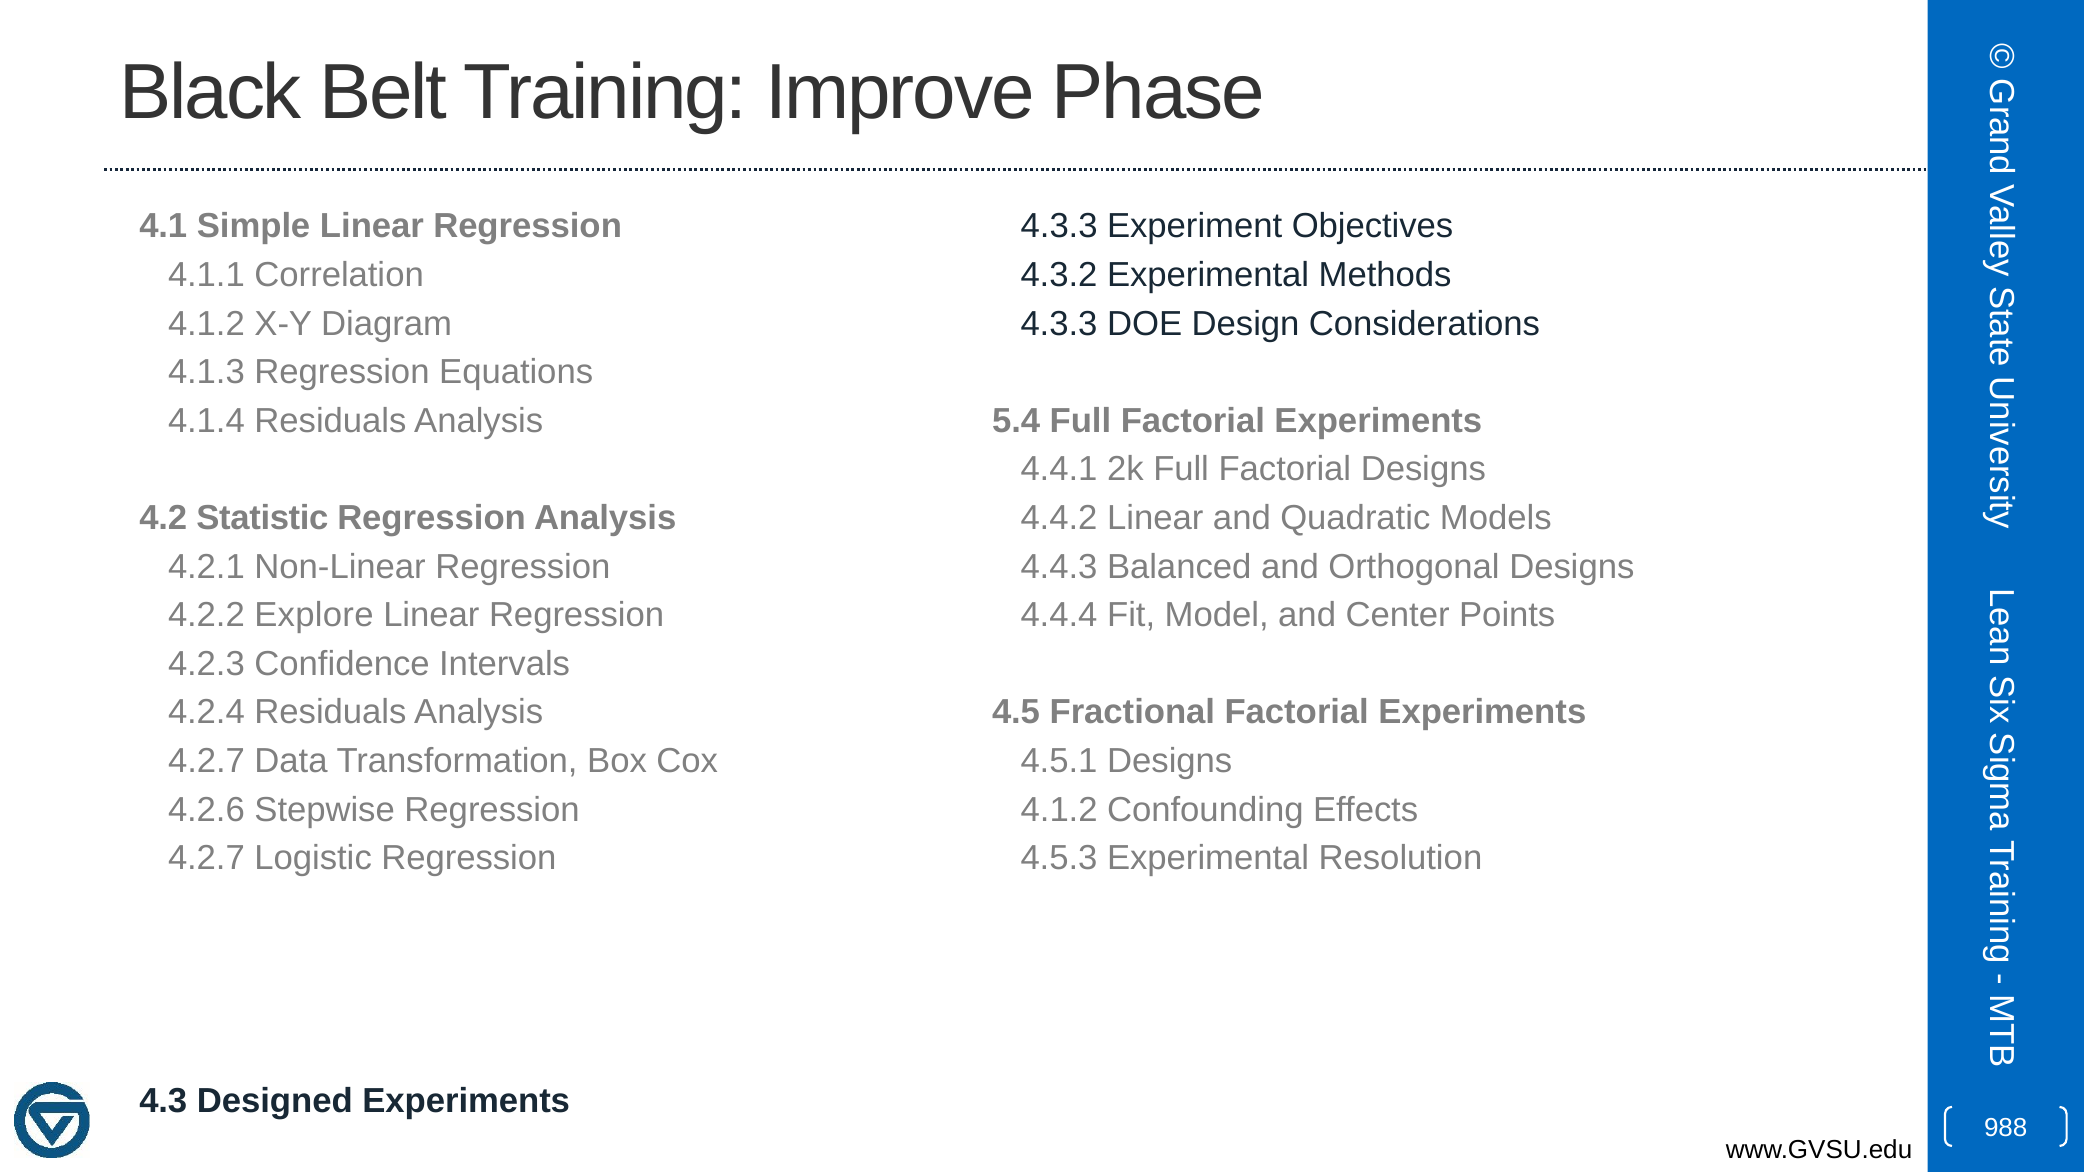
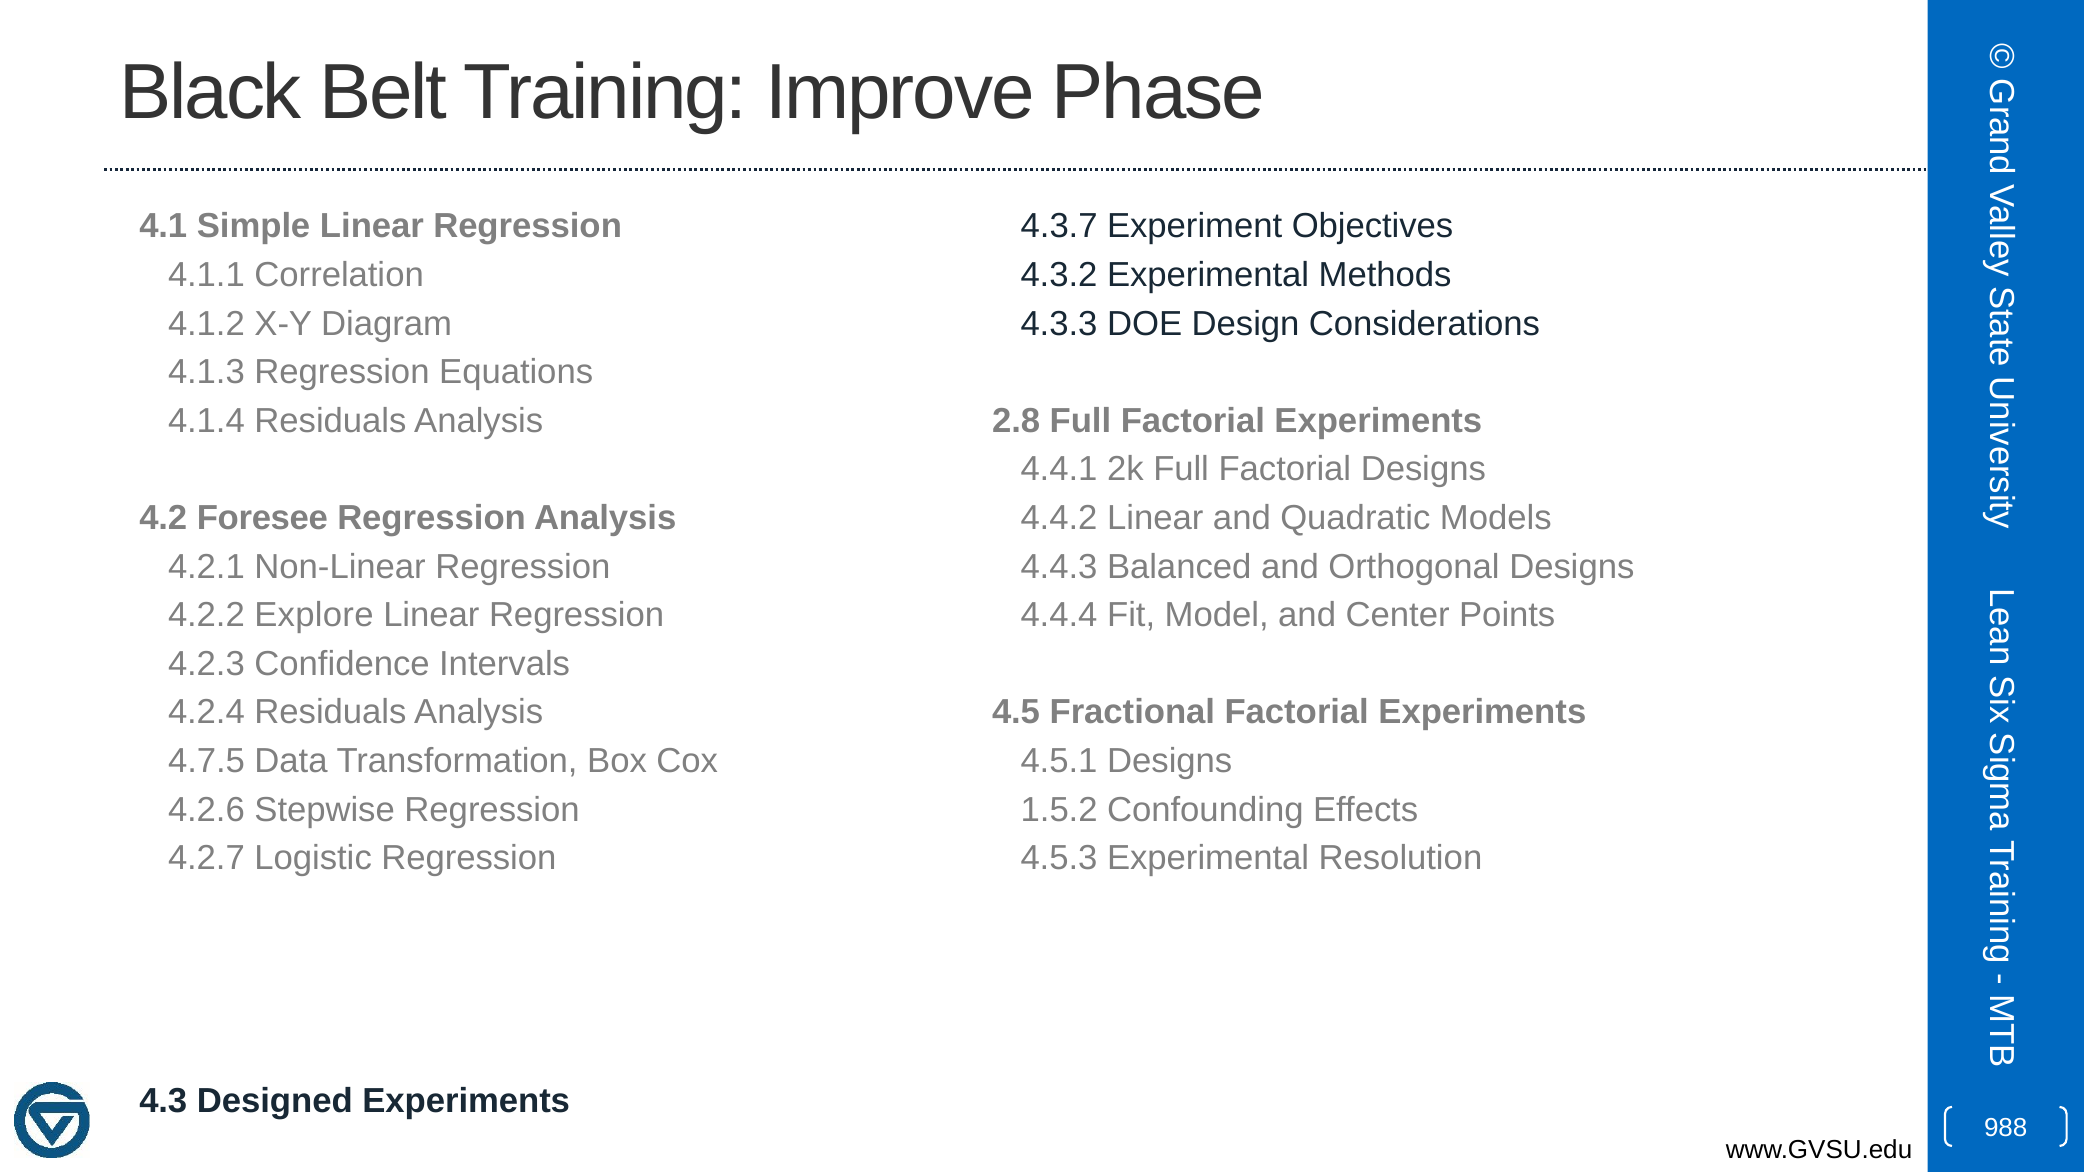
4.3.3: 4.3.3 -> 4.3.7 (1059, 226)
5.4: 5.4 -> 2.8 (1016, 421)
Statistic: Statistic -> Foresee (262, 518)
4.2.7: 4.2.7 -> 4.7.5 (206, 761)
4.1.2: 4.1.2 -> 1.5.2 (1059, 810)
